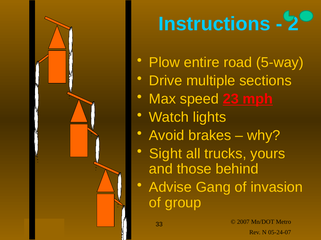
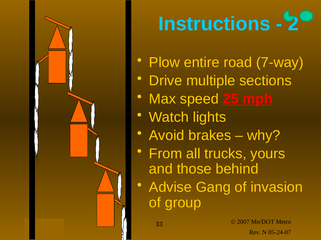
5-way: 5-way -> 7-way (280, 63)
23: 23 -> 25 (231, 99)
Sight: Sight -> From (166, 154)
